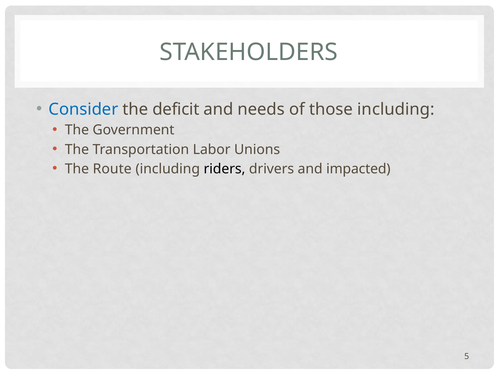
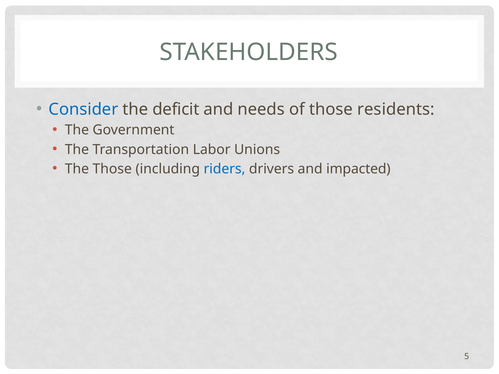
those including: including -> residents (396, 109)
The Route: Route -> Those (112, 169)
riders colour: black -> blue (224, 169)
